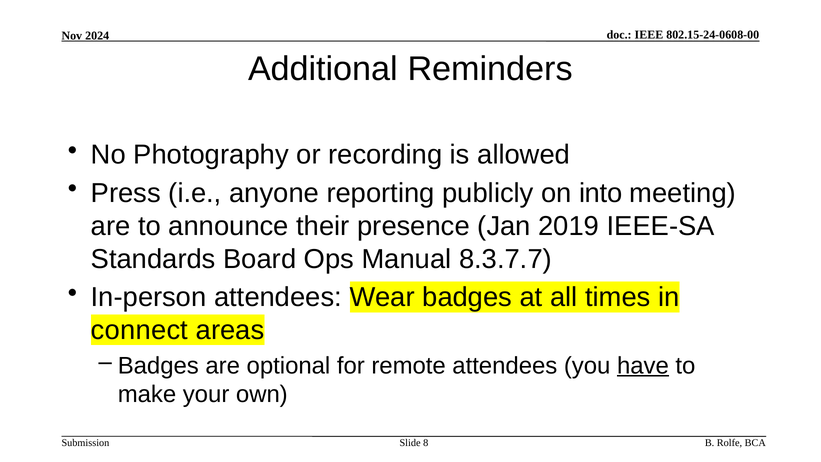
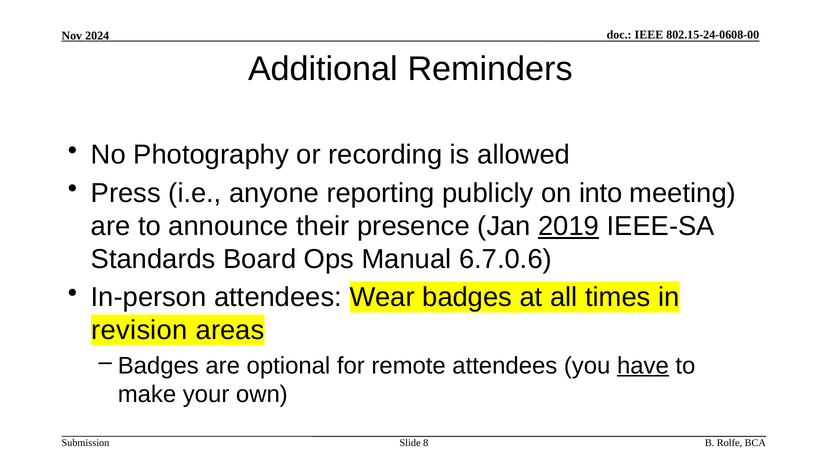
2019 underline: none -> present (569, 226)
8.3.7.7: 8.3.7.7 -> 6.7.0.6 (505, 259)
connect: connect -> revision (139, 330)
